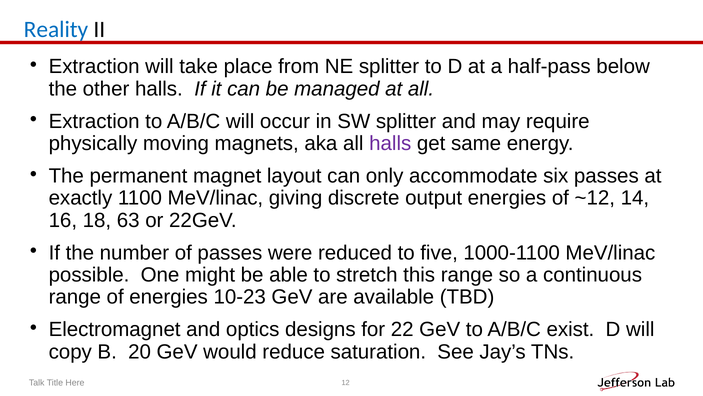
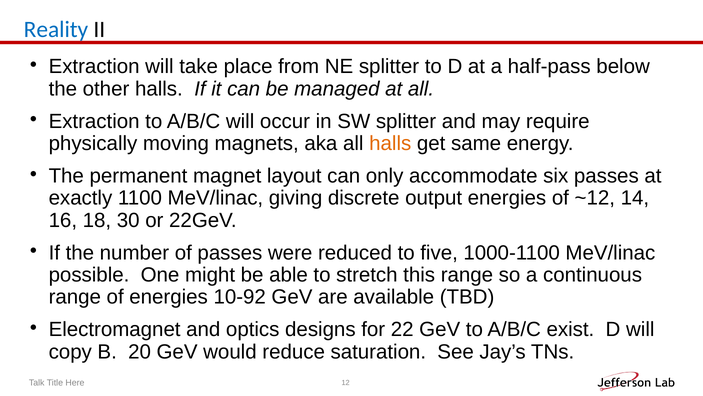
halls colour: purple -> orange (390, 143)
63: 63 -> 30 (128, 220)
10-23: 10-23 -> 10-92 (240, 297)
